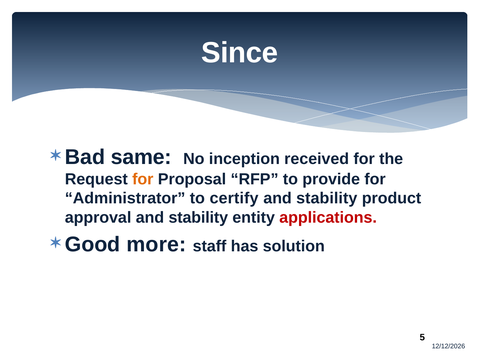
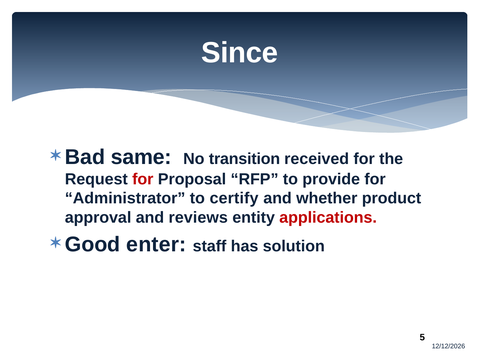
inception: inception -> transition (244, 159)
for colour: orange -> red (143, 179)
stability: stability -> whether (327, 198)
approval and stability: stability -> reviews (198, 217)
more: more -> enter (156, 244)
